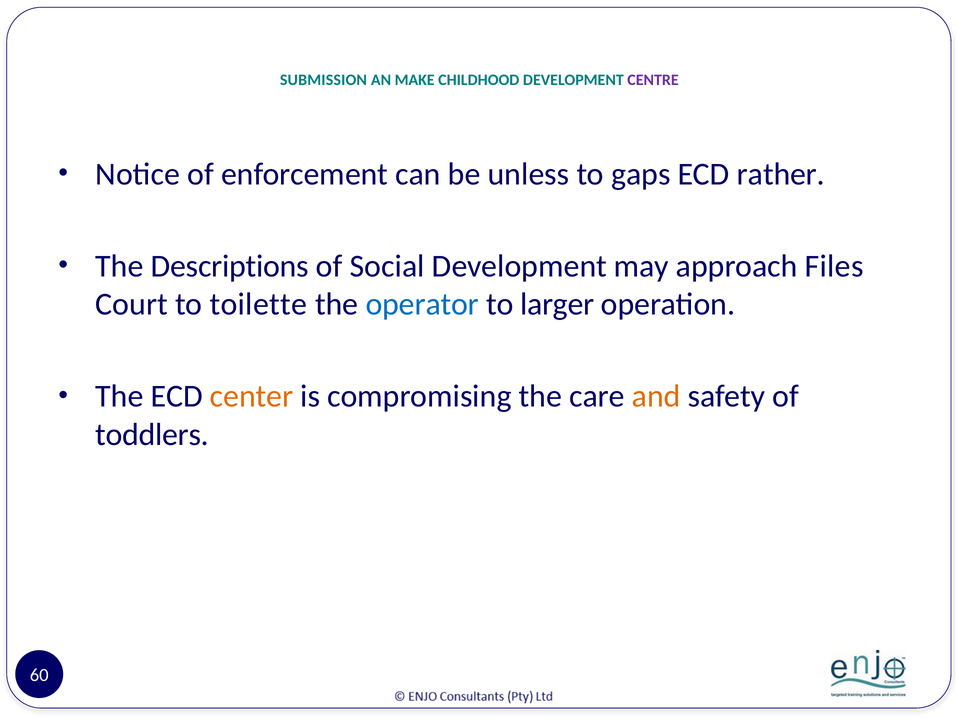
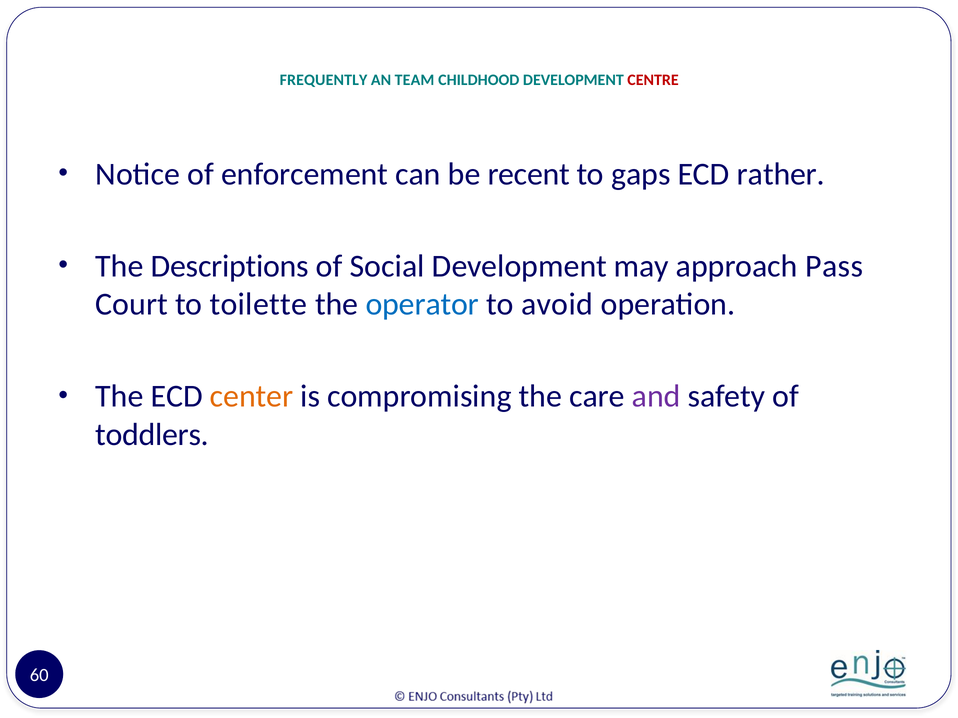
SUBMISSION: SUBMISSION -> FREQUENTLY (323, 80)
MAKE: MAKE -> TEAM (415, 80)
CENTRE colour: purple -> red (653, 80)
unless: unless -> recent (529, 174)
Files: Files -> Pass (834, 266)
larger: larger -> avoid (557, 305)
and colour: orange -> purple (656, 397)
